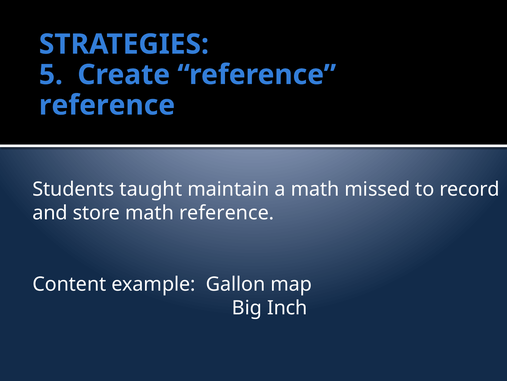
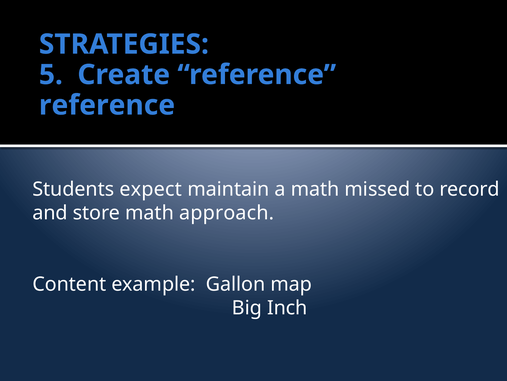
taught: taught -> expect (151, 189)
math reference: reference -> approach (227, 213)
